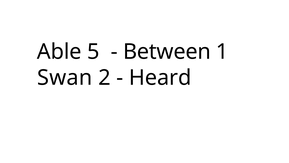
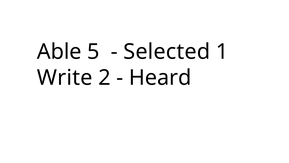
Between: Between -> Selected (167, 52)
Swan: Swan -> Write (65, 78)
